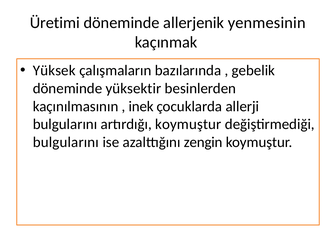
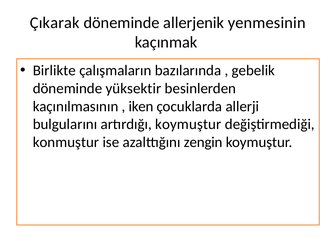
Üretimi: Üretimi -> Çıkarak (55, 23)
Yüksek: Yüksek -> Birlikte (54, 70)
inek: inek -> iken (141, 106)
bulgularını: bulgularını -> konmuştur (66, 142)
